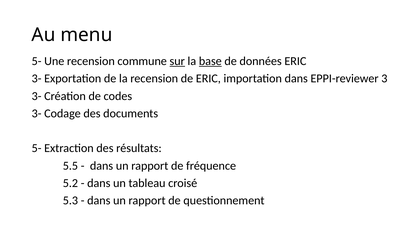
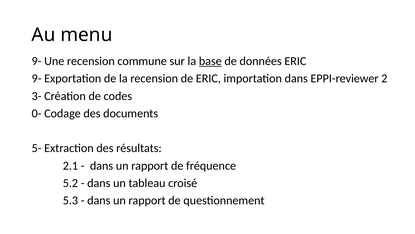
5-: 5- -> 9- (37, 61)
sur underline: present -> none (177, 61)
3-: 3- -> 9- (37, 78)
3: 3 -> 2 (384, 78)
3-: 3- -> 0- (37, 113)
5.5: 5.5 -> 2.1 (70, 165)
